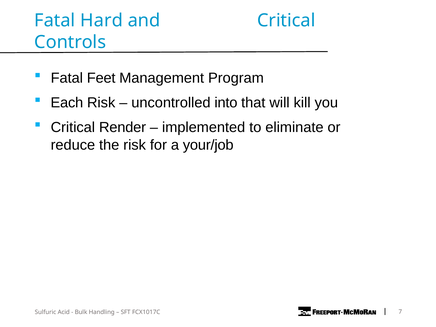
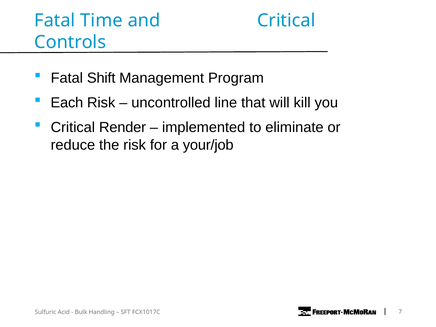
Hard: Hard -> Time (101, 20)
Feet: Feet -> Shift (101, 78)
into: into -> line (226, 103)
